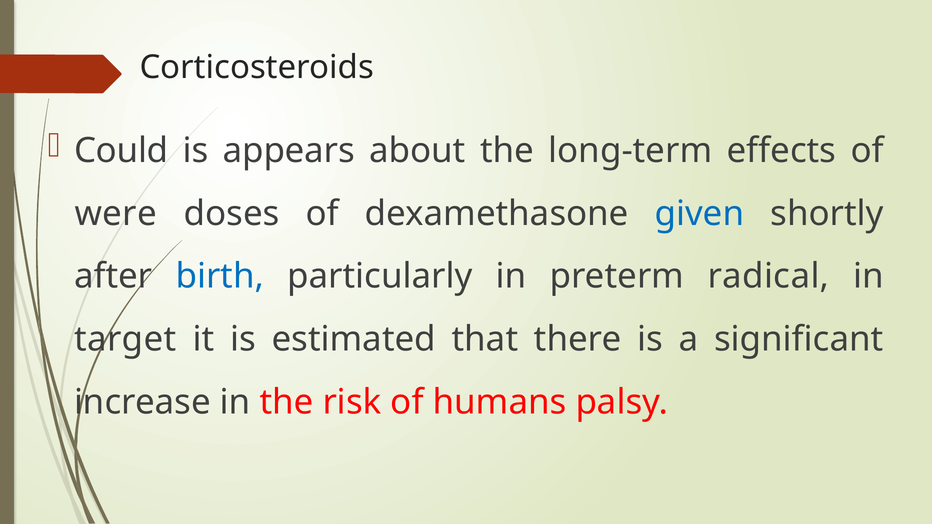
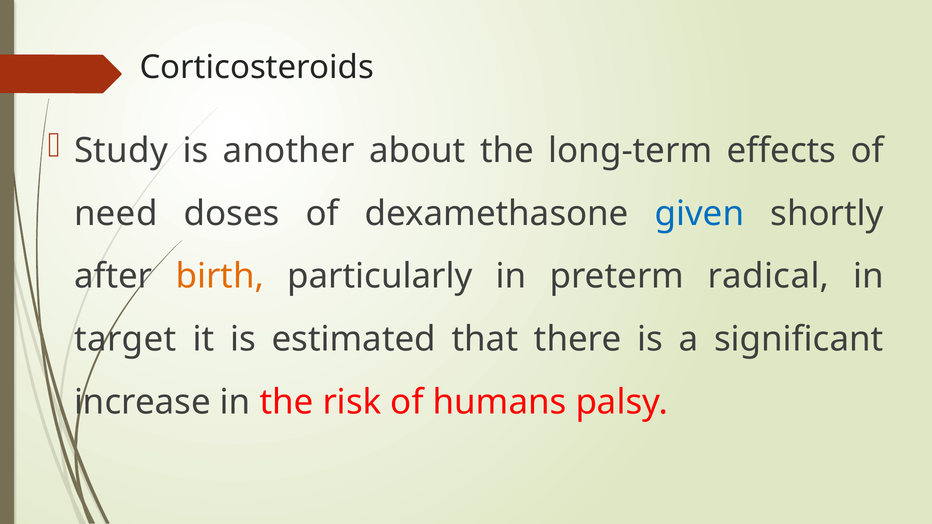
Could: Could -> Study (121, 151)
appears: appears -> another (289, 151)
were: were -> need (116, 214)
birth colour: blue -> orange (220, 277)
